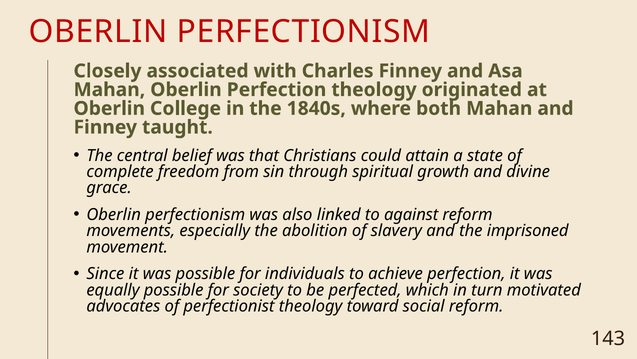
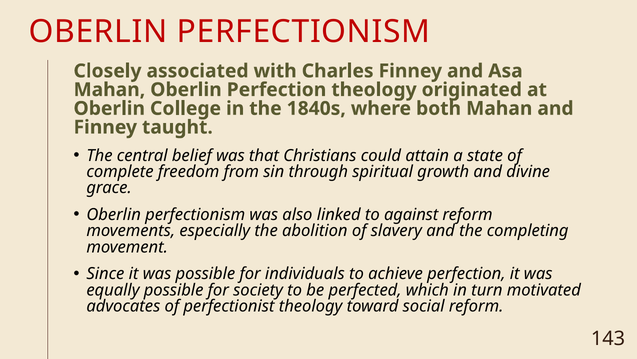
imprisoned: imprisoned -> completing (528, 230)
